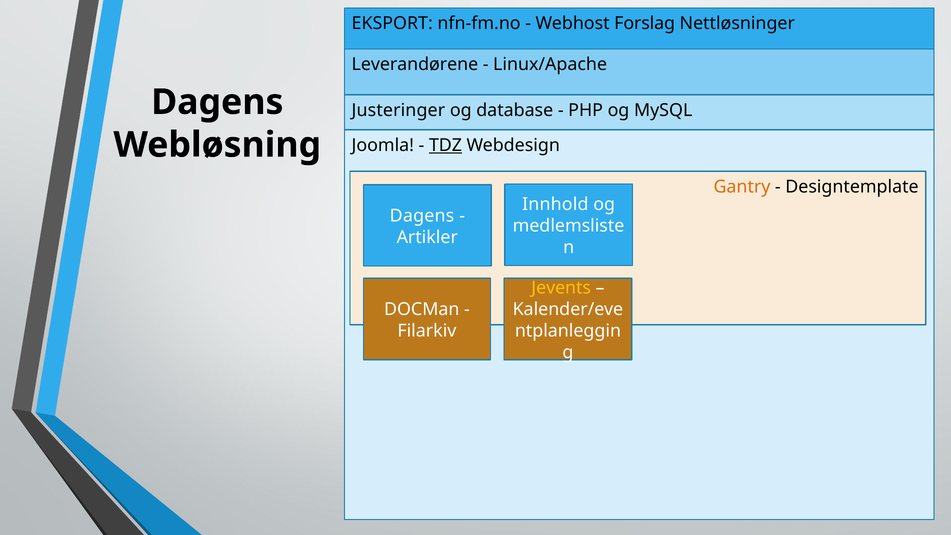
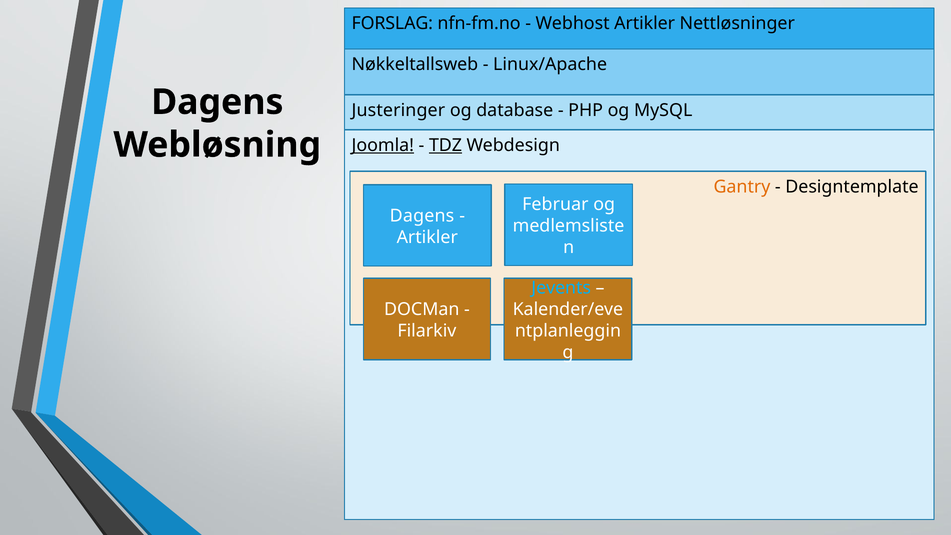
EKSPORT: EKSPORT -> FORSLAG (392, 24)
Webhost Forslag: Forslag -> Artikler (645, 24)
Leverandørene: Leverandørene -> Nøkkeltallsweb (415, 65)
Joomla underline: none -> present (383, 145)
Innhold: Innhold -> Februar (555, 205)
Jevents colour: yellow -> light blue (561, 288)
